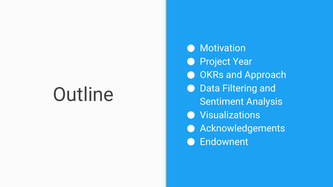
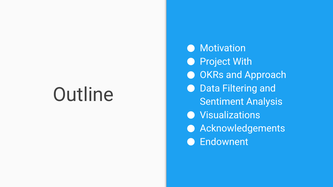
Year: Year -> With (242, 62)
